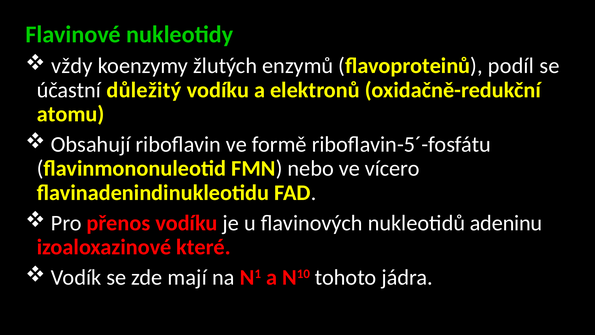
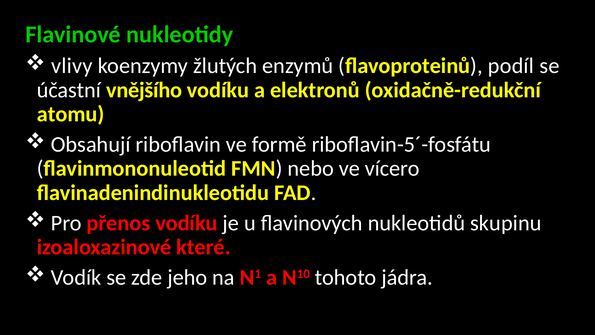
vždy: vždy -> vlivy (72, 66)
důležitý: důležitý -> vnějšího (144, 90)
adeninu: adeninu -> skupinu (506, 223)
mají: mají -> jeho (187, 277)
